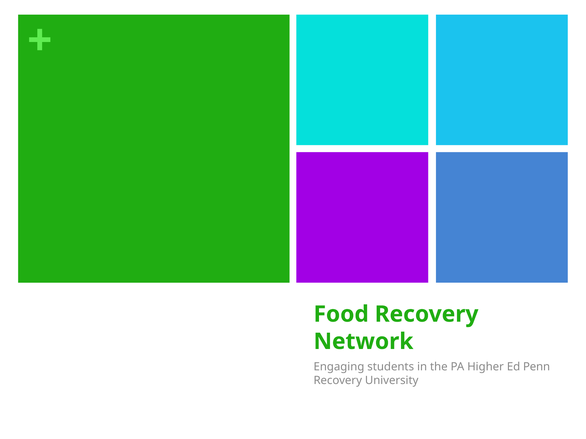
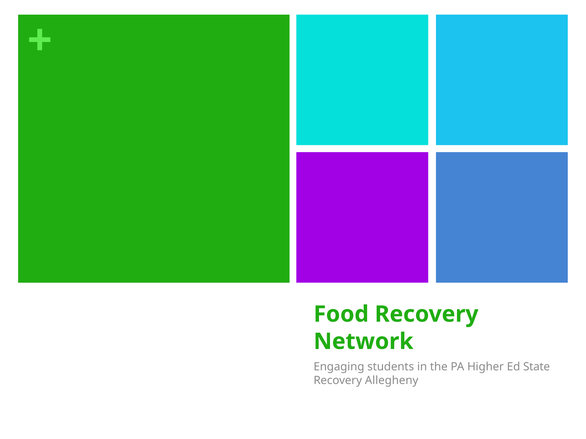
Penn: Penn -> State (537, 367)
University: University -> Allegheny (392, 381)
